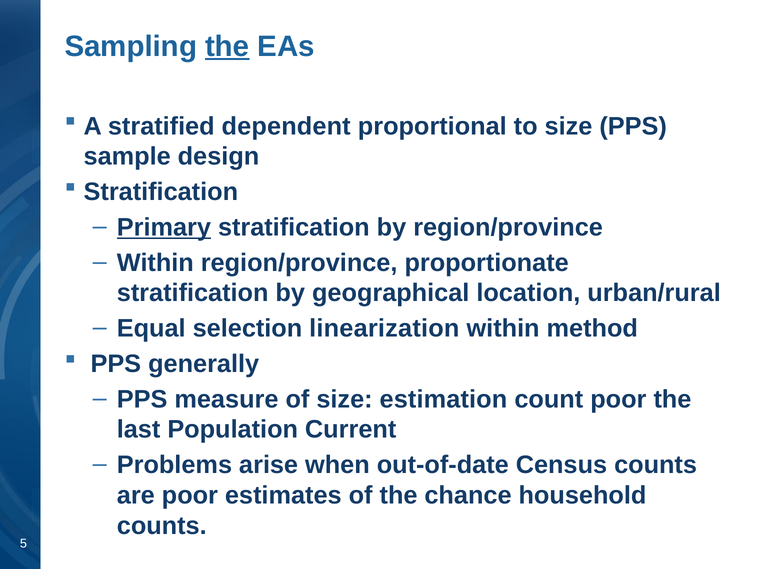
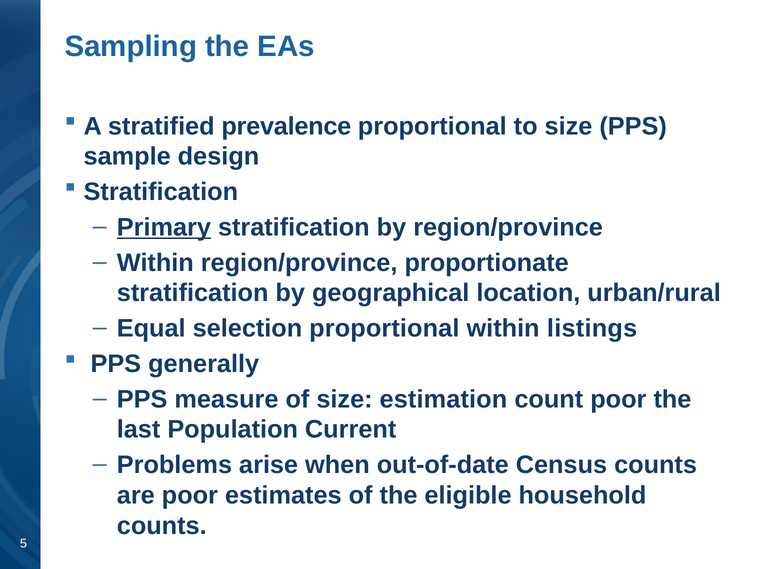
the underline: present -> none (227, 46)
dependent: dependent -> prevalence (286, 126)
selection linearization: linearization -> proportional (384, 329)
method: method -> listings (592, 329)
chance: chance -> eligible (468, 496)
